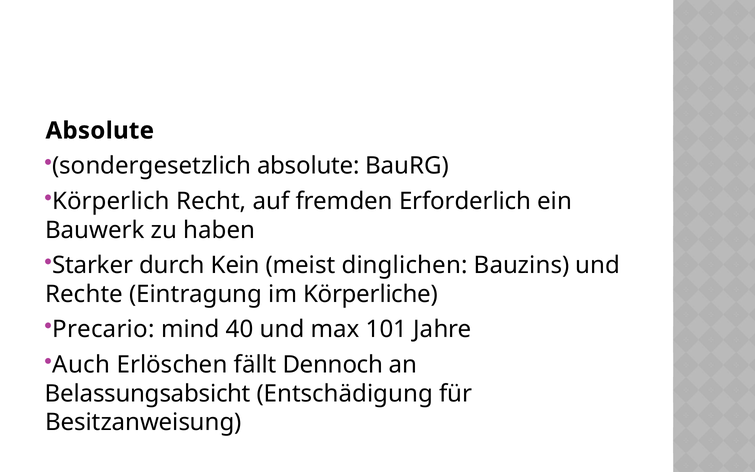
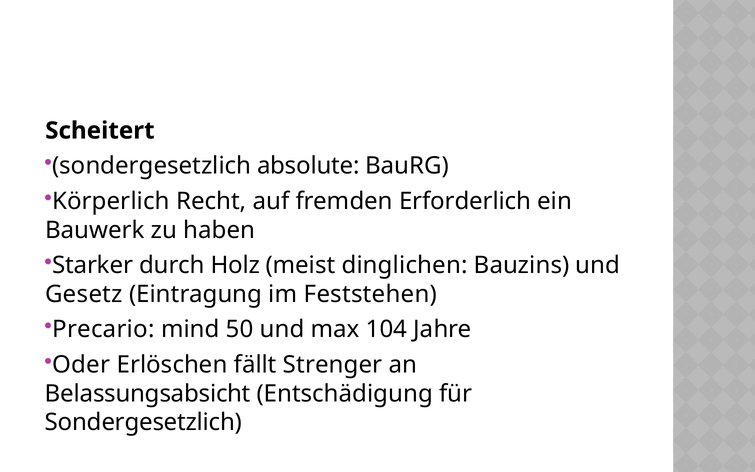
Absolute: Absolute -> Scheitert (100, 131)
Kein: Kein -> Holz (235, 265)
Rechte: Rechte -> Gesetz (84, 294)
Körperliche: Körperliche -> Feststehen (370, 294)
40: 40 -> 50 (240, 329)
101: 101 -> 104 (386, 329)
Auch: Auch -> Oder (81, 365)
Dennoch: Dennoch -> Strenger (333, 365)
Besitzanweisung: Besitzanweisung -> Sondergesetzlich (143, 422)
